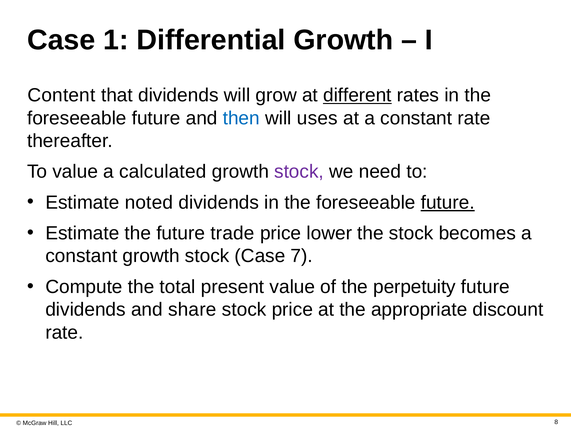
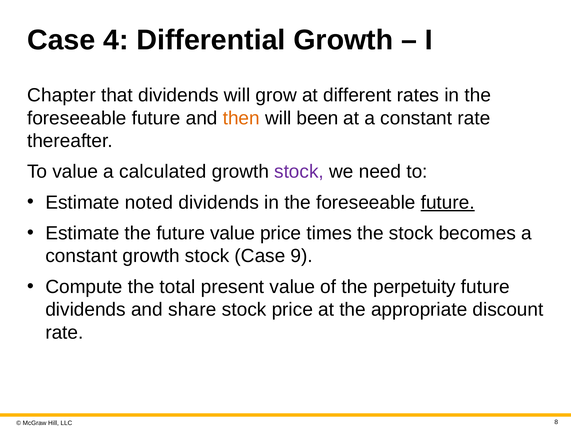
1: 1 -> 4 (116, 40)
Content: Content -> Chapter (61, 95)
different underline: present -> none (357, 95)
then colour: blue -> orange (241, 118)
uses: uses -> been (318, 118)
future trade: trade -> value (233, 233)
lower: lower -> times (329, 233)
7: 7 -> 9 (302, 256)
